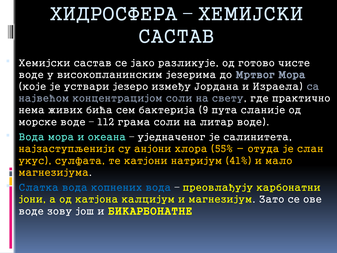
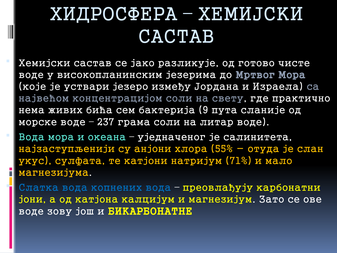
112: 112 -> 237 (106, 122)
41%: 41% -> 71% (238, 161)
